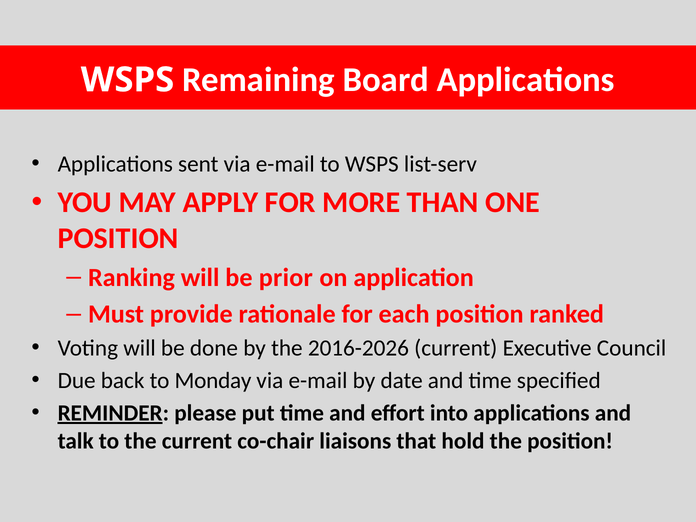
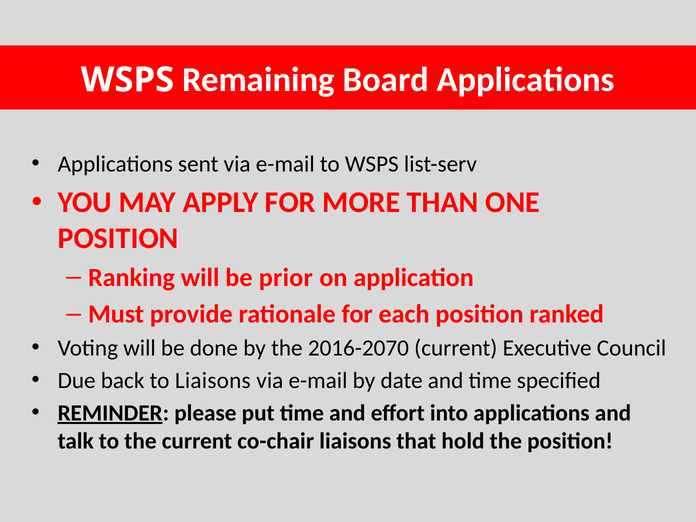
2016-2026: 2016-2026 -> 2016-2070 (358, 348)
to Monday: Monday -> Liaisons (213, 381)
